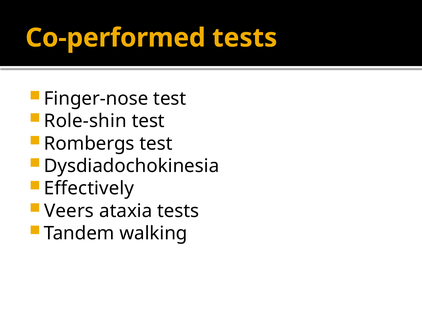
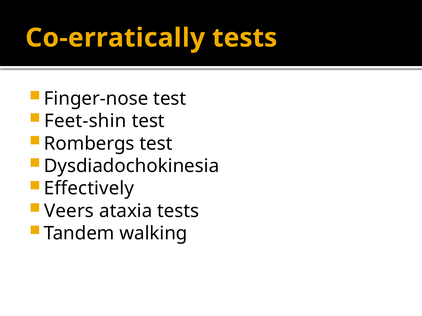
Co-performed: Co-performed -> Co-erratically (115, 38)
Role-shin: Role-shin -> Feet-shin (85, 121)
